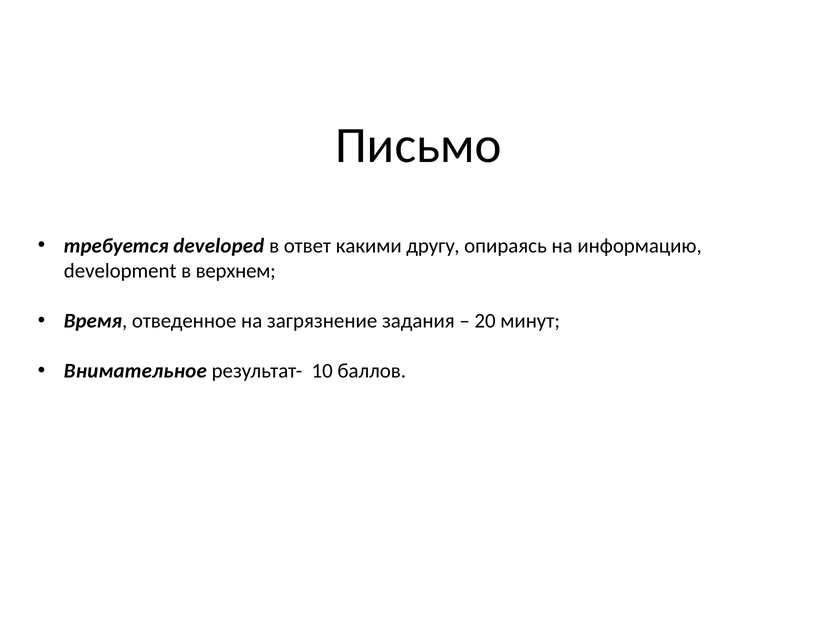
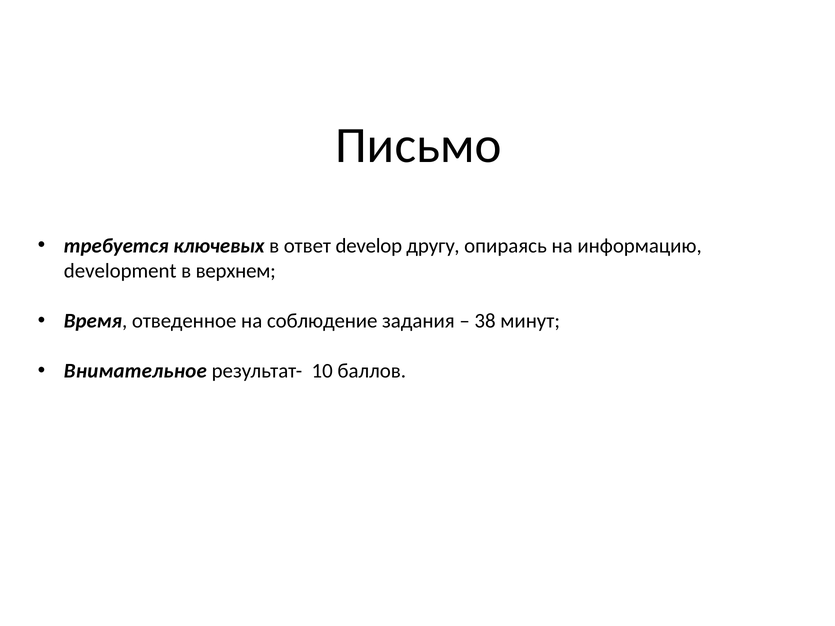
developed: developed -> ключевых (219, 246)
какими: какими -> develop (369, 246)
загрязнение: загрязнение -> соблюдение (322, 321)
20: 20 -> 38 (485, 321)
